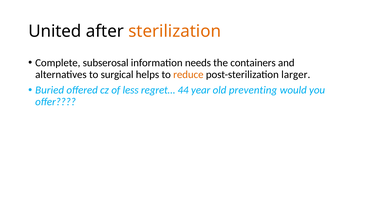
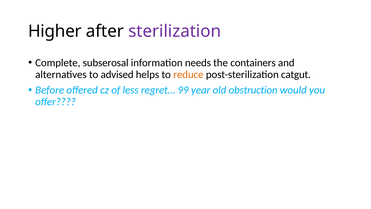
United: United -> Higher (55, 31)
sterilization colour: orange -> purple (175, 31)
surgical: surgical -> advised (117, 74)
larger: larger -> catgut (296, 74)
Buried: Buried -> Before (50, 90)
44: 44 -> 99 (183, 90)
preventing: preventing -> obstruction (253, 90)
